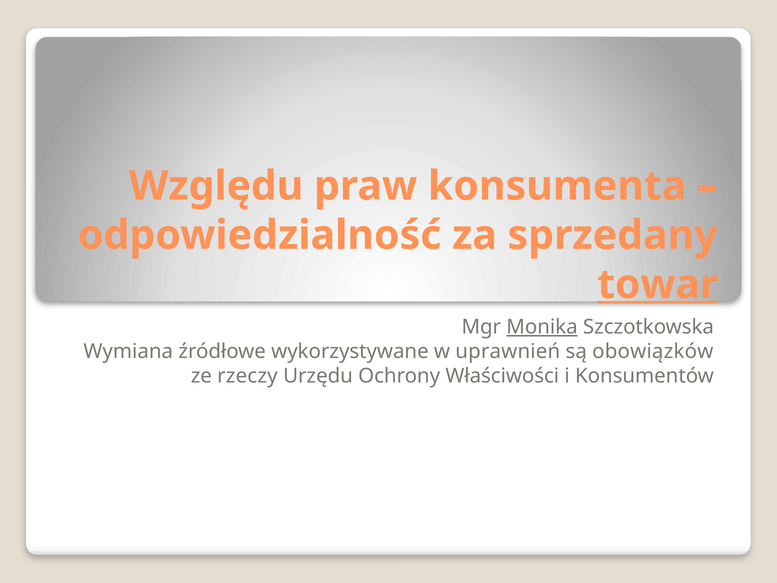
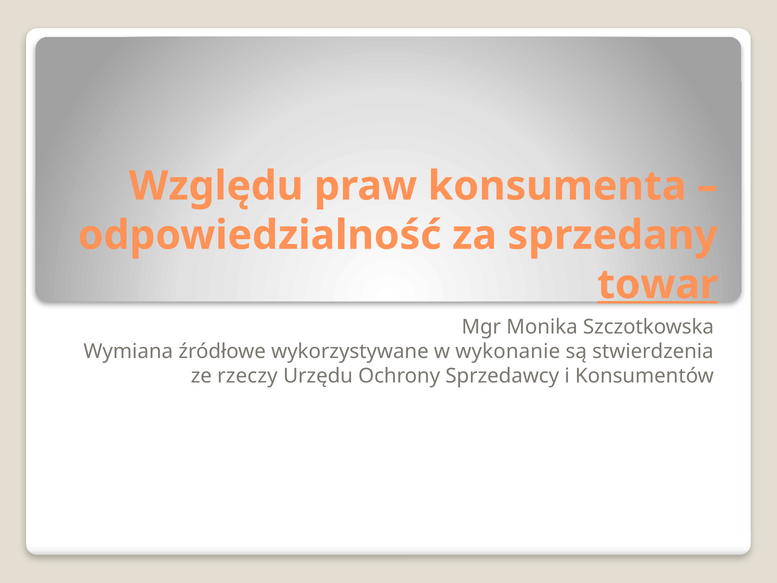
Monika underline: present -> none (542, 327)
uprawnień: uprawnień -> wykonanie (508, 351)
obowiązków: obowiązków -> stwierdzenia (653, 351)
Właściwości: Właściwości -> Sprzedawcy (502, 376)
